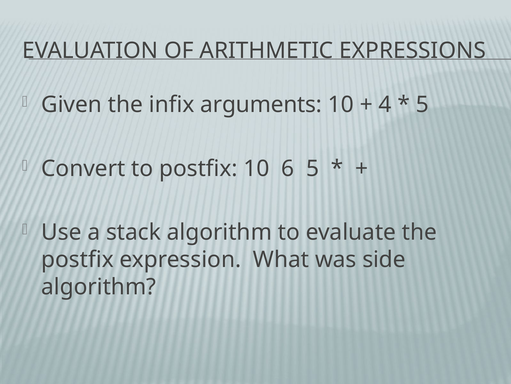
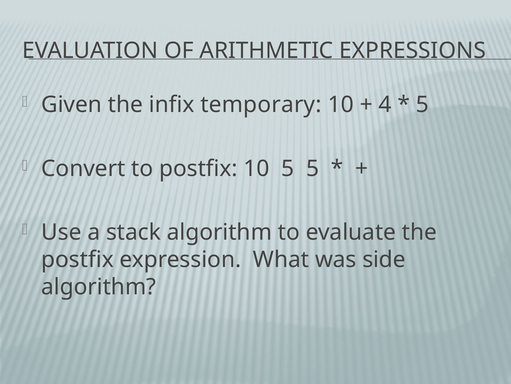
arguments: arguments -> temporary (261, 105)
10 6: 6 -> 5 (288, 168)
